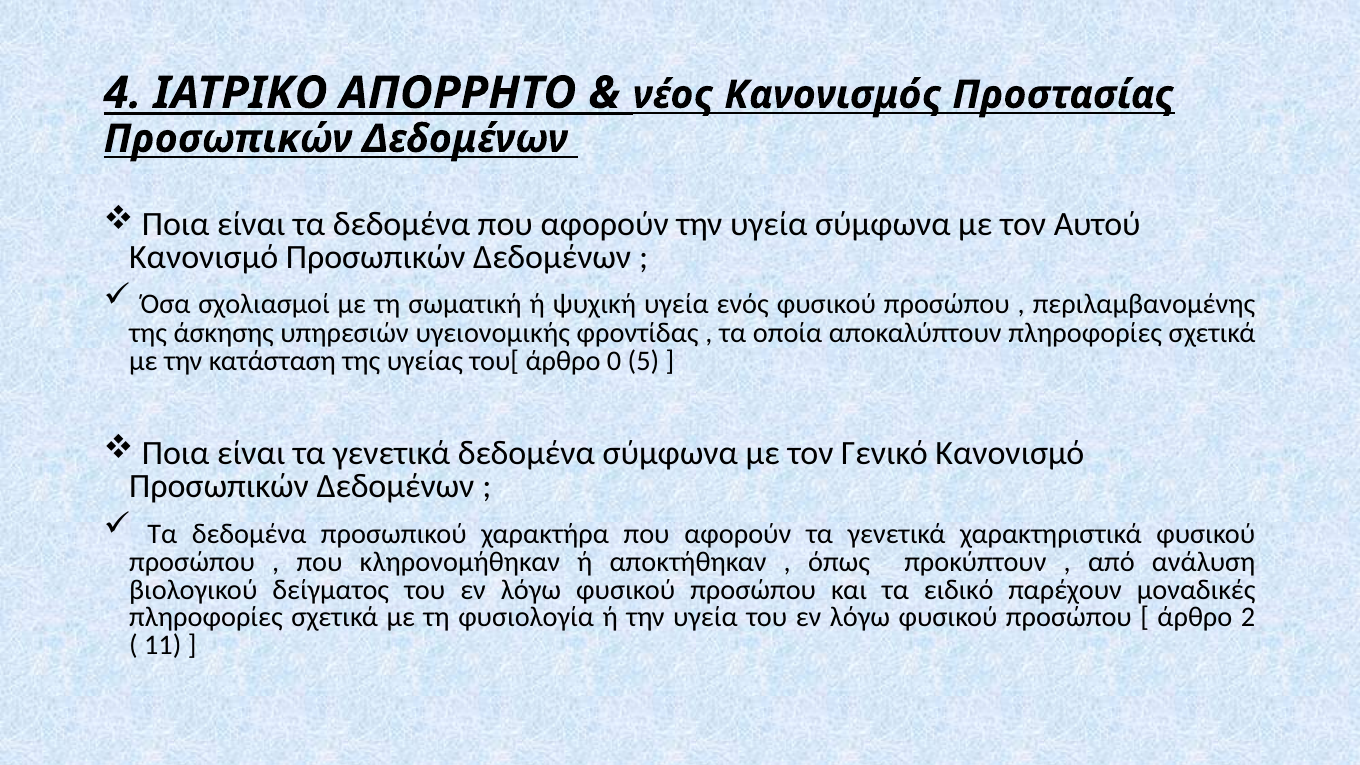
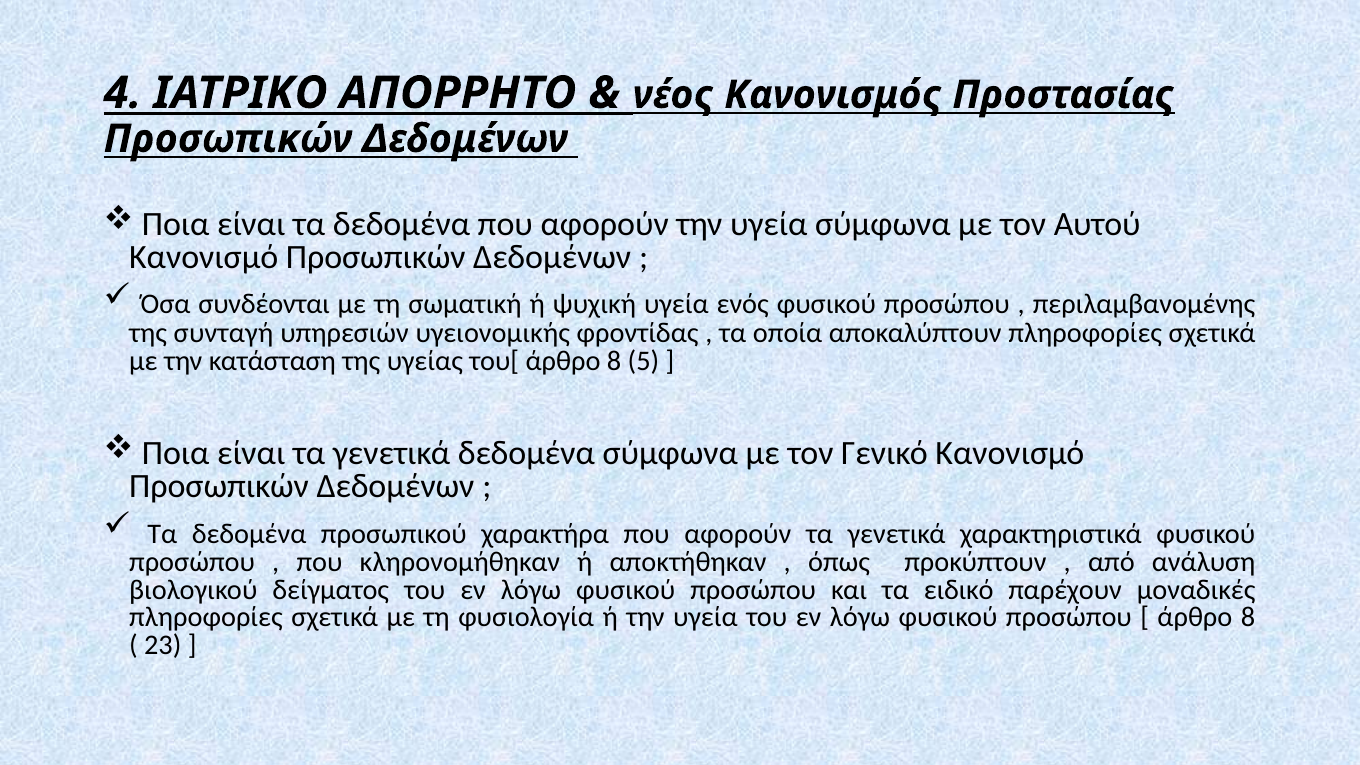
σχολιασμοί: σχολιασμοί -> συνδέονται (264, 305)
άσκησης: άσκησης -> συνταγή (224, 333)
του[ άρθρο 0: 0 -> 8 (614, 361)
2: 2 -> 8 (1248, 618)
11: 11 -> 23 (163, 645)
